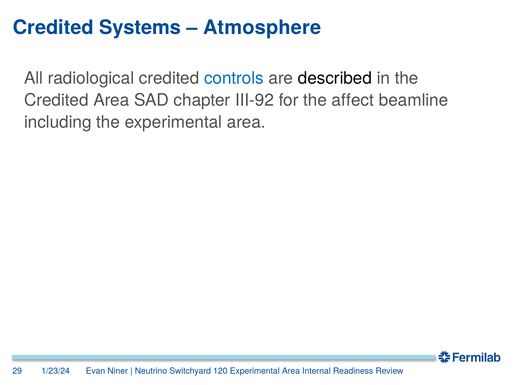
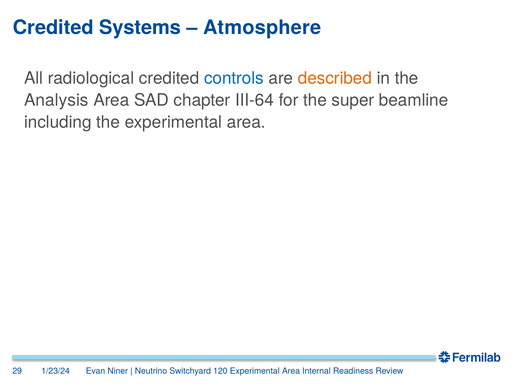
described colour: black -> orange (335, 78)
Credited: Credited -> Analysis (56, 100)
III-92: III-92 -> III-64 (255, 100)
affect: affect -> super (353, 100)
